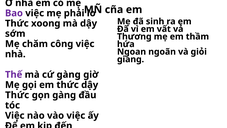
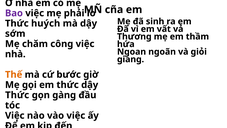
xoong: xoong -> huých (46, 23)
Thế colour: purple -> orange (14, 74)
cứ gàng: gàng -> bước (69, 74)
